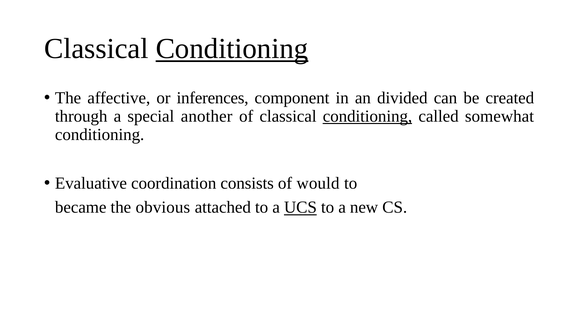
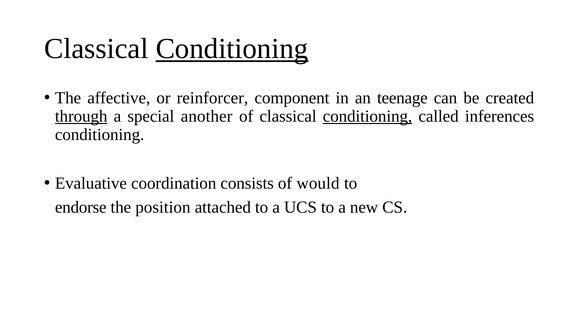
inferences: inferences -> reinforcer (212, 98)
divided: divided -> teenage (402, 98)
through underline: none -> present (81, 116)
somewhat: somewhat -> inferences (500, 116)
became: became -> endorse (81, 207)
obvious: obvious -> position (163, 207)
UCS underline: present -> none (300, 207)
